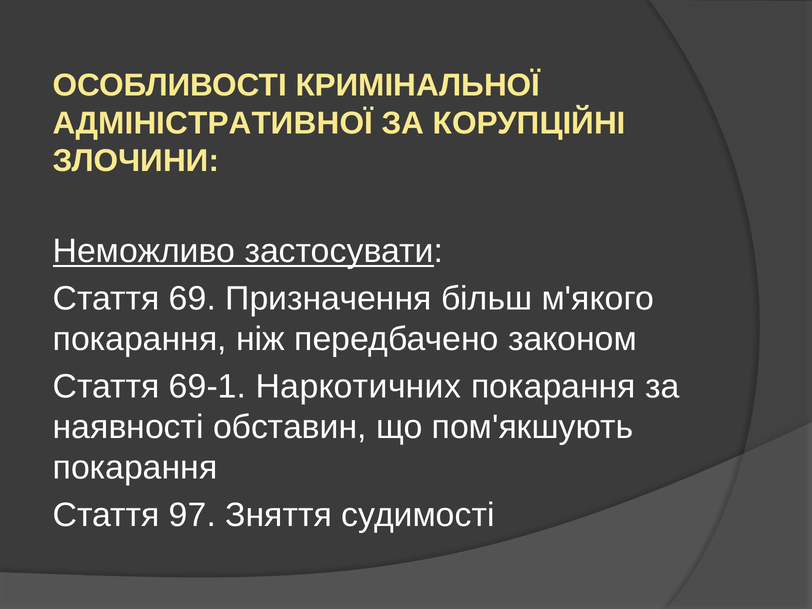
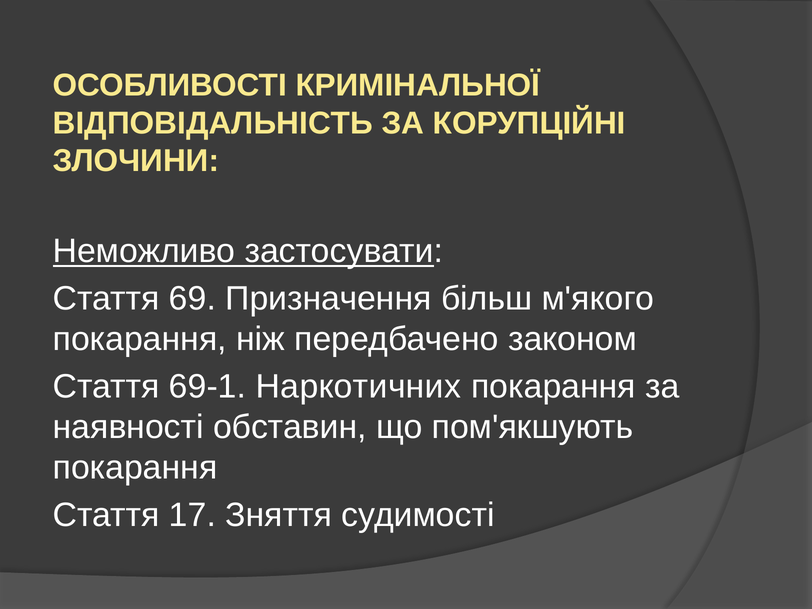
АДМІНІСТРАТИВНОЇ: АДМІНІСТРАТИВНОЇ -> ВІДПОВІДАЛЬНІСТЬ (213, 123)
97: 97 -> 17 (192, 515)
